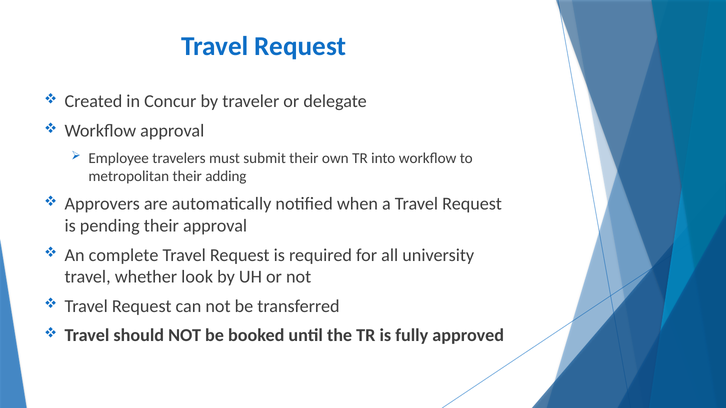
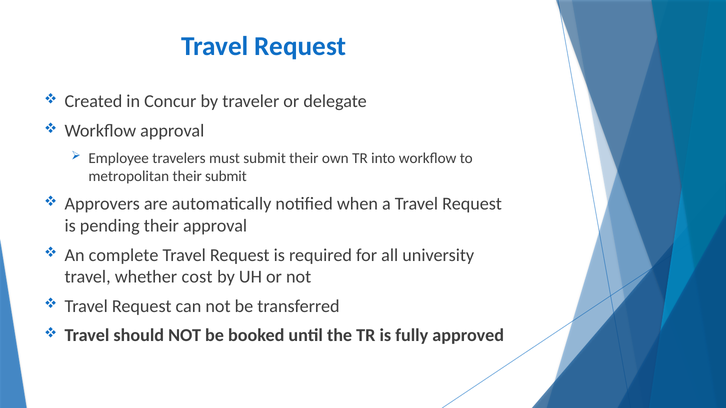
their adding: adding -> submit (226, 176)
look: look -> cost (197, 277)
